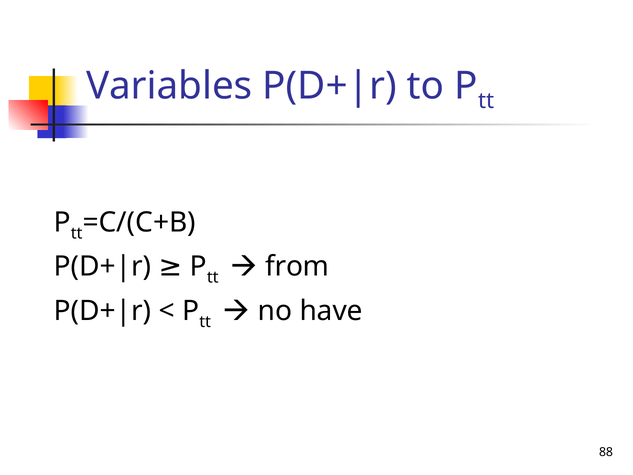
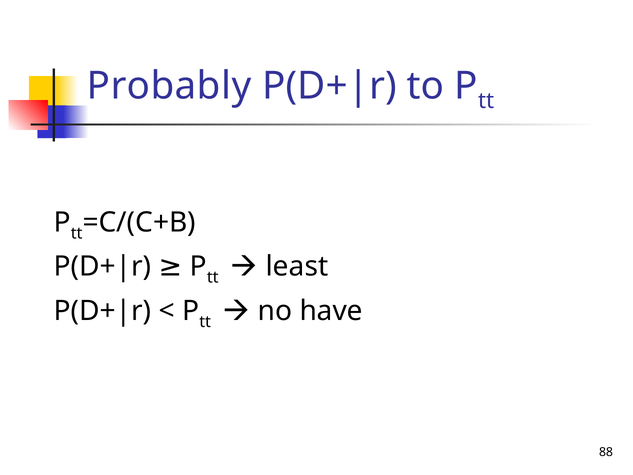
Variables: Variables -> Probably (169, 86)
from: from -> least (297, 267)
